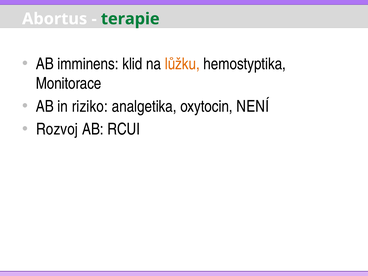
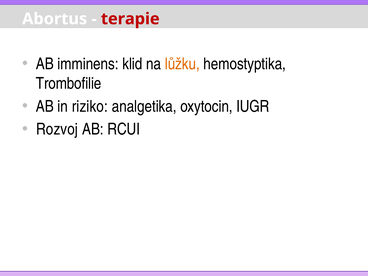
terapie colour: green -> red (130, 19)
Monitorace: Monitorace -> Trombofilie (69, 83)
NENÍ: NENÍ -> IUGR (253, 106)
